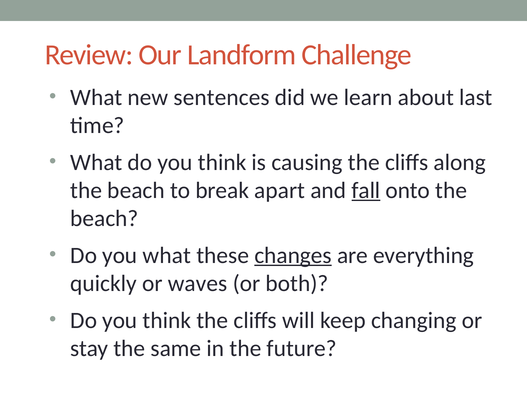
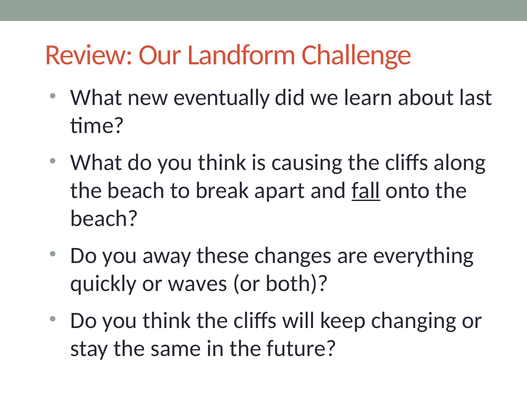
sentences: sentences -> eventually (222, 97)
you what: what -> away (167, 255)
changes underline: present -> none (293, 255)
